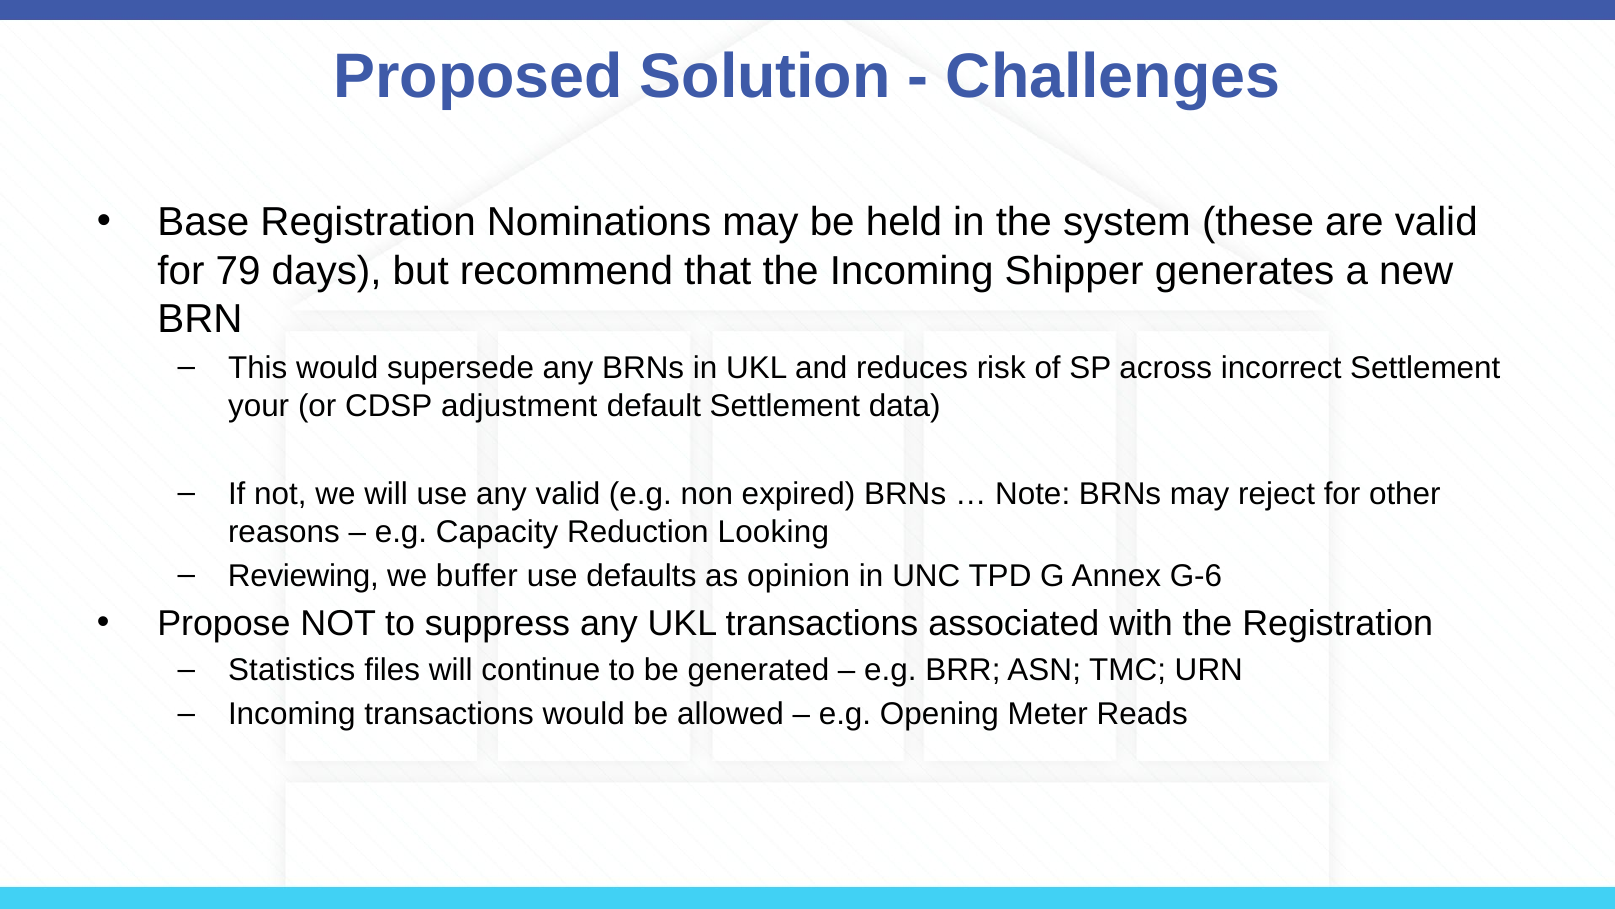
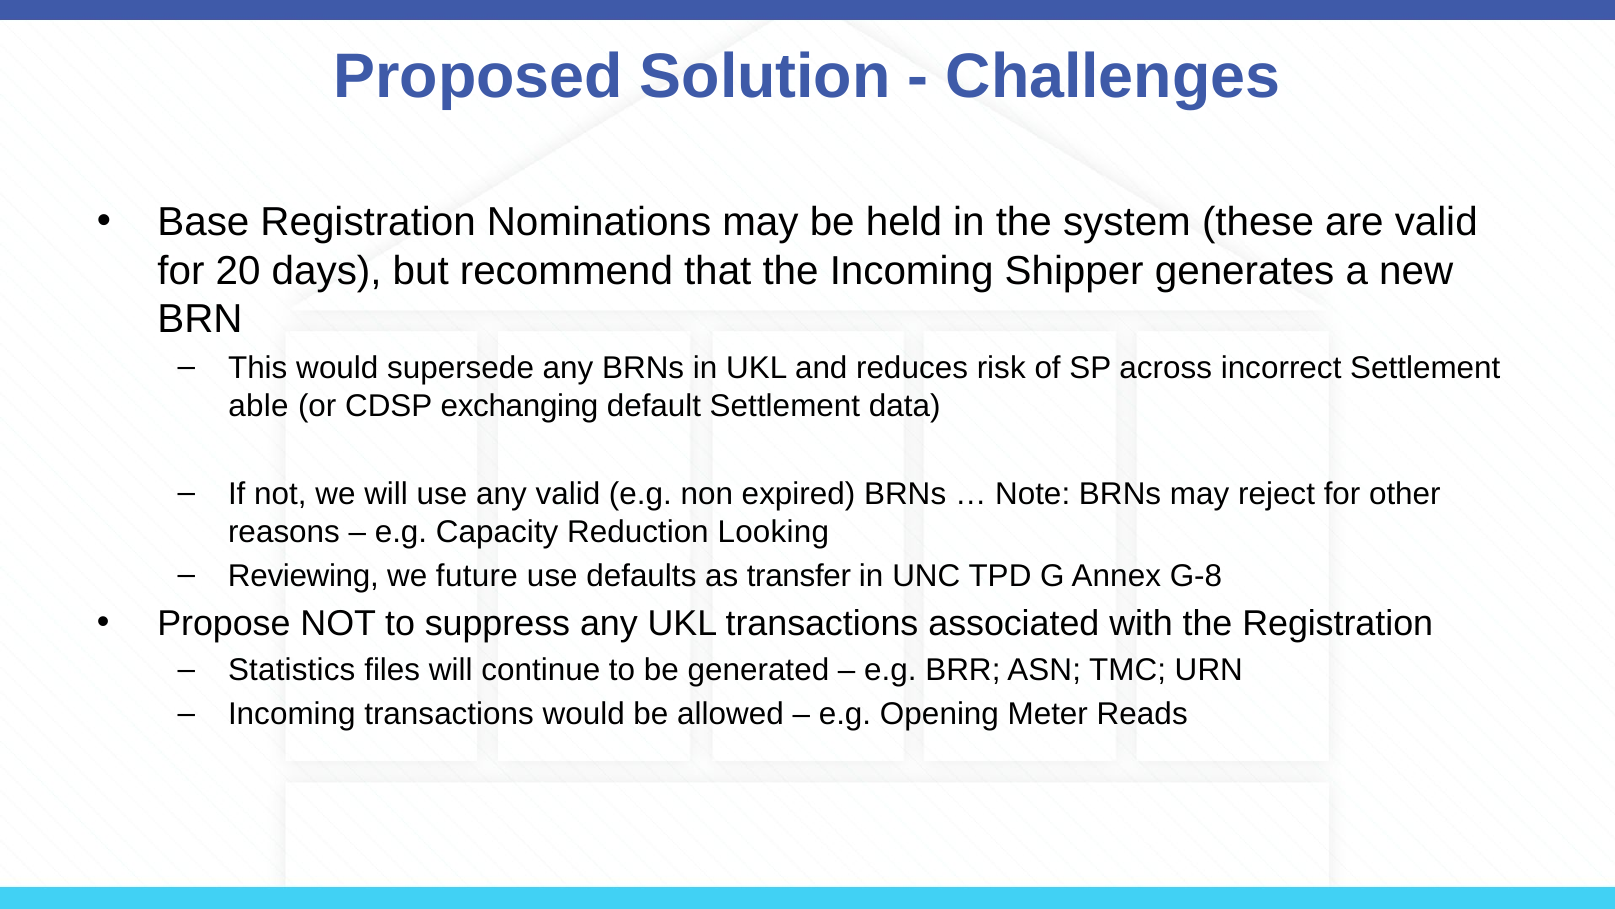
79: 79 -> 20 (238, 271)
your: your -> able (258, 406)
adjustment: adjustment -> exchanging (520, 406)
buffer: buffer -> future (477, 576)
opinion: opinion -> transfer (799, 576)
G-6: G-6 -> G-8 (1196, 576)
